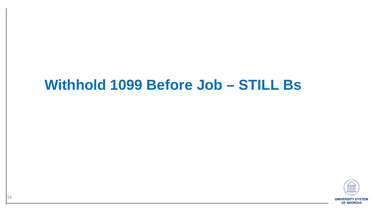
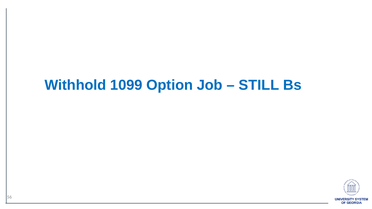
Before: Before -> Option (170, 85)
